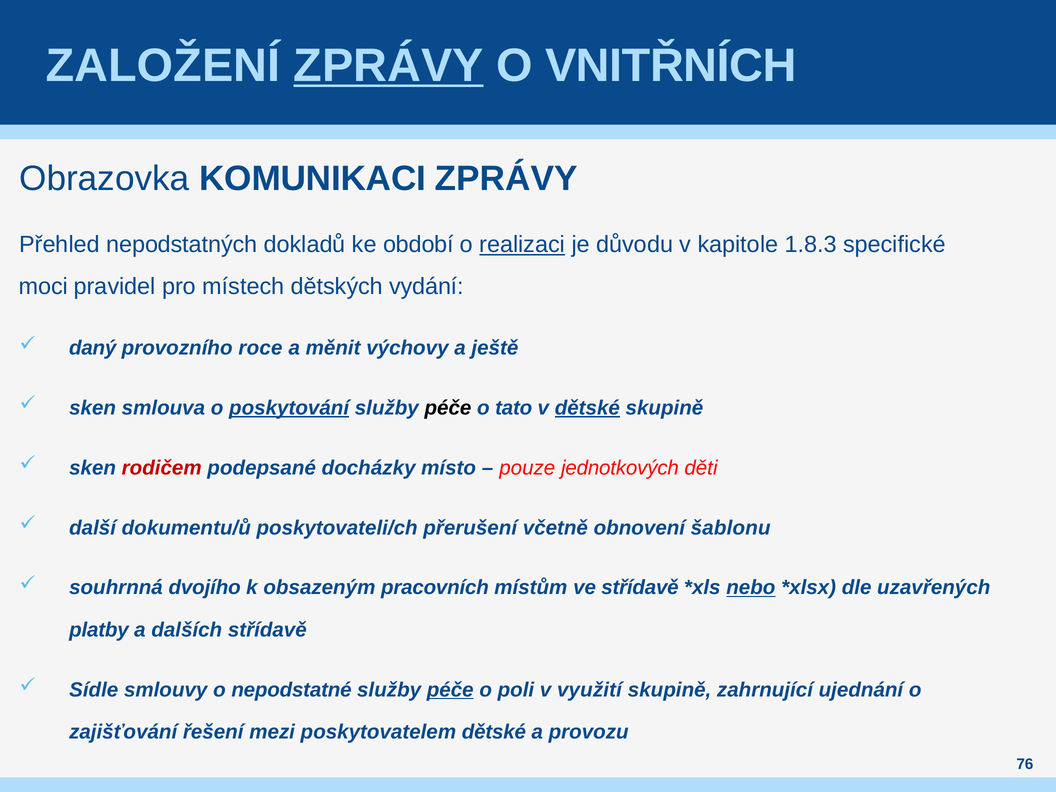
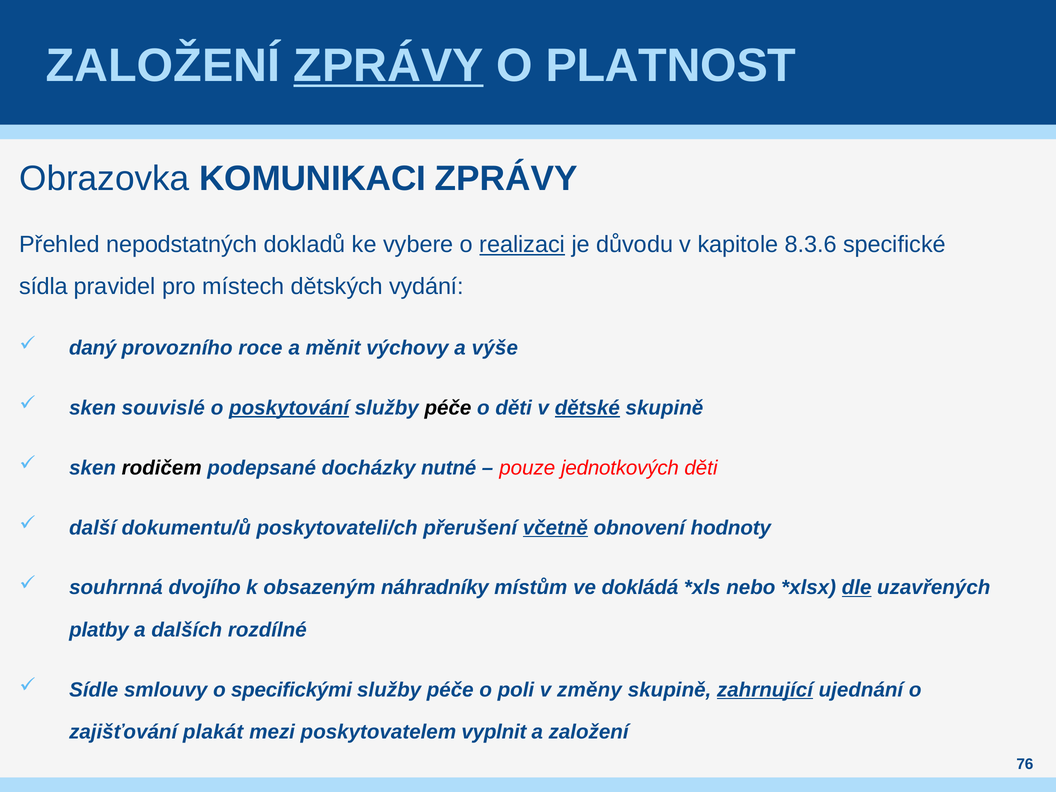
VNITŘNÍCH: VNITŘNÍCH -> PLATNOST (671, 66)
období: období -> vybere (418, 244)
1.8.3: 1.8.3 -> 8.3.6 (811, 244)
moci: moci -> sídla (43, 287)
ještě: ještě -> výše (495, 348)
smlouva: smlouva -> souvislé (163, 408)
o tato: tato -> děti (514, 408)
rodičem colour: red -> black (162, 468)
místo: místo -> nutné (449, 468)
včetně underline: none -> present (555, 528)
šablonu: šablonu -> hodnoty (731, 528)
pracovních: pracovních -> náhradníky (435, 588)
ve střídavě: střídavě -> dokládá (640, 588)
nebo underline: present -> none (751, 588)
dle underline: none -> present (857, 588)
dalších střídavě: střídavě -> rozdílné (267, 630)
nepodstatné: nepodstatné -> specifickými (291, 690)
péče underline: present -> none (450, 690)
využití: využití -> změny (589, 690)
zahrnující underline: none -> present (765, 690)
řešení: řešení -> plakát (213, 732)
poskytovatelem dětské: dětské -> vyplnit (494, 732)
a provozu: provozu -> založení (589, 732)
